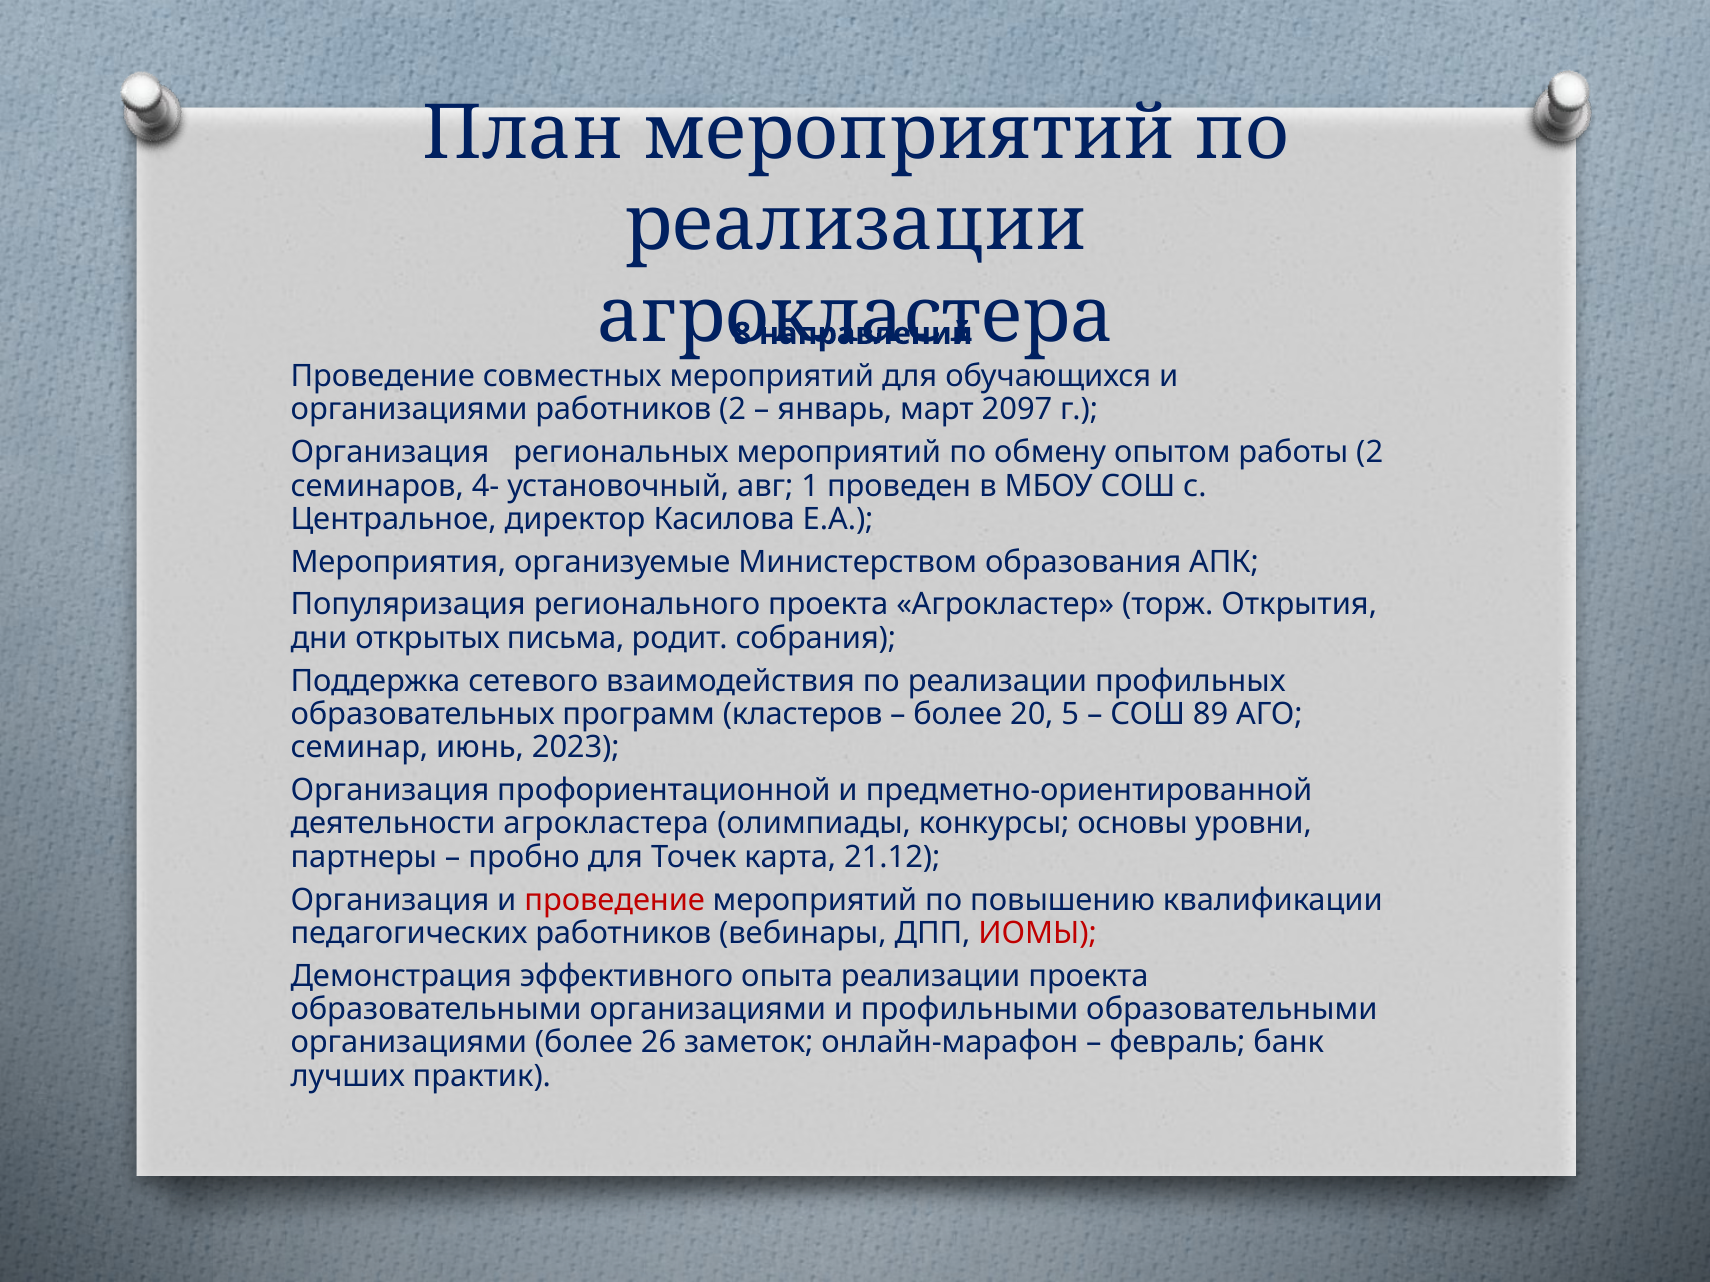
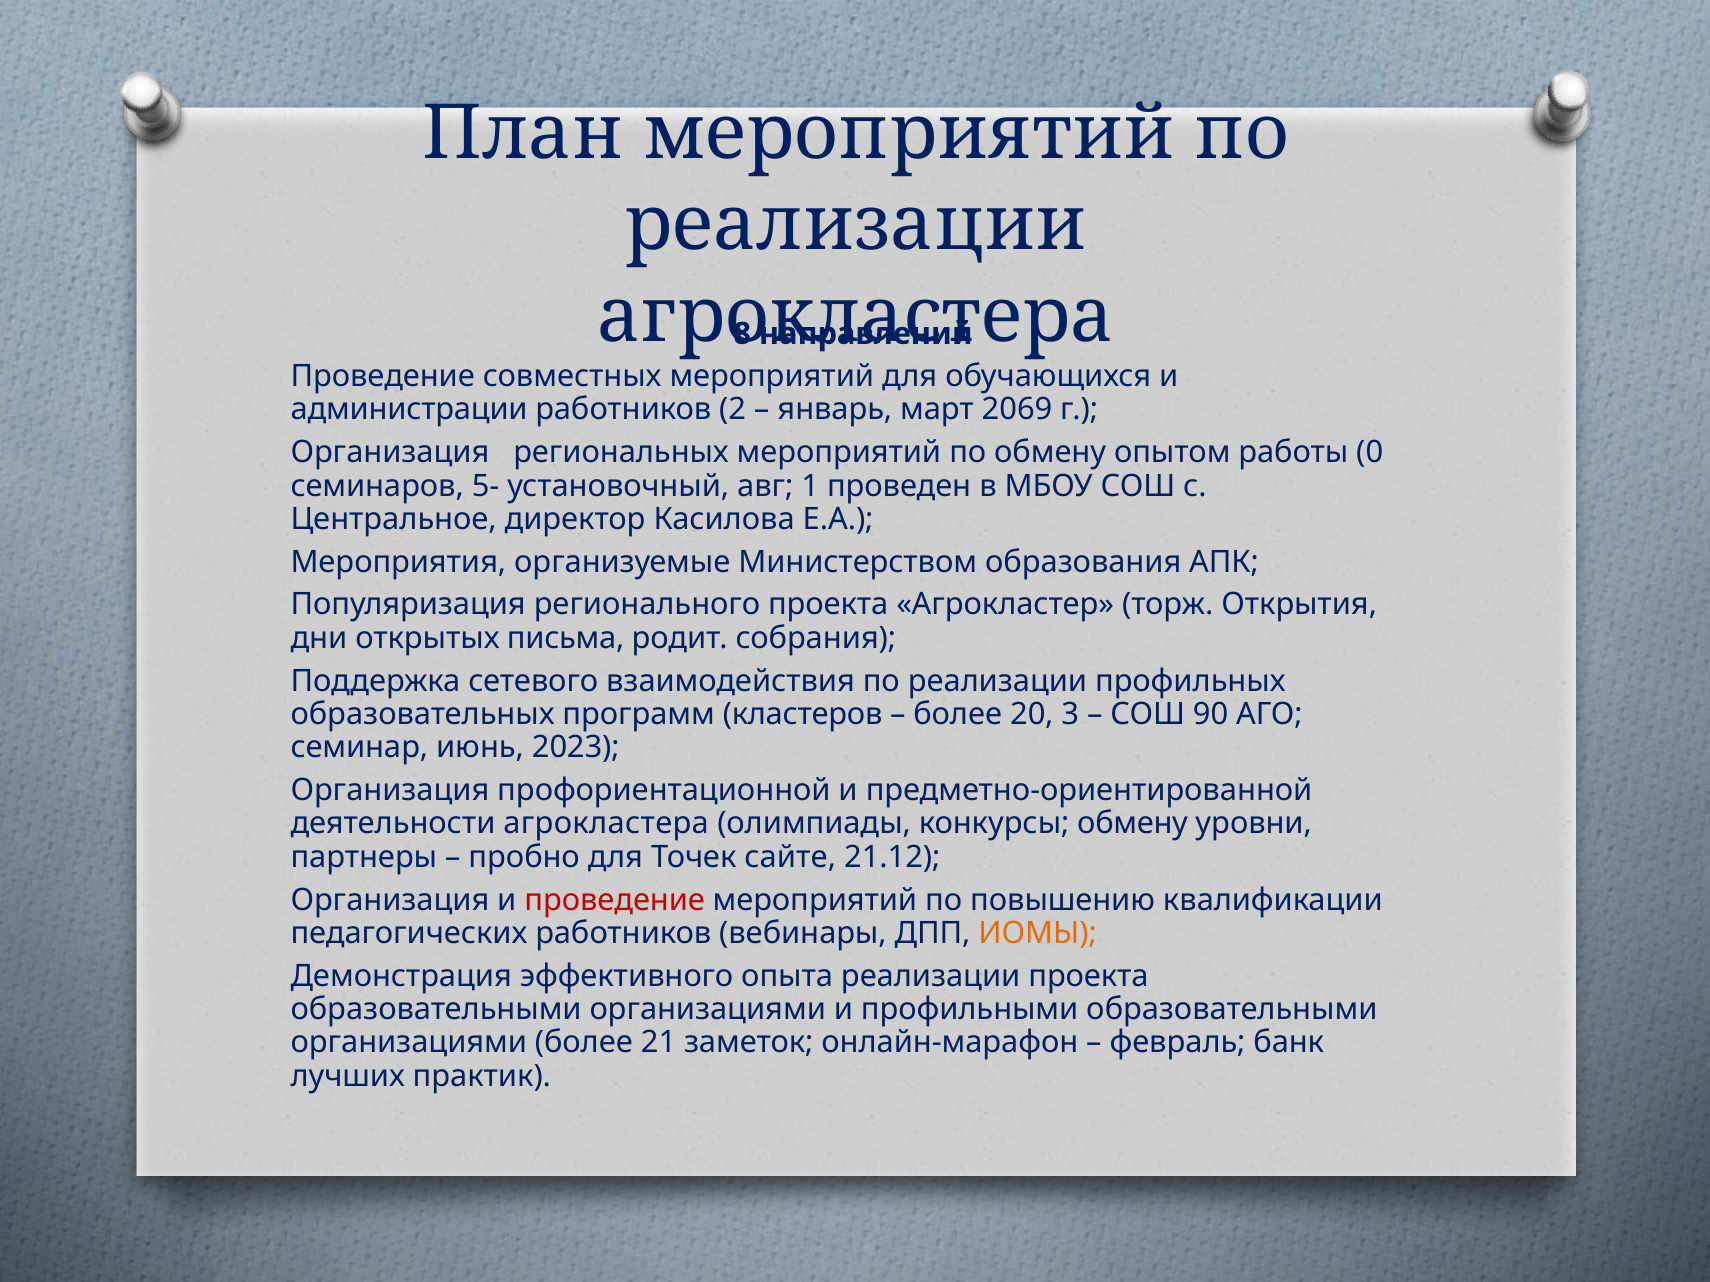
организациями: организациями -> администрации (409, 410)
2097: 2097 -> 2069 (1017, 410)
работы 2: 2 -> 0 (1370, 453)
4-: 4- -> 5- (486, 486)
5: 5 -> 3 (1070, 715)
89: 89 -> 90 (1211, 715)
конкурсы основы: основы -> обмену (1133, 824)
карта: карта -> сайте (790, 857)
ИОМЫ colour: red -> orange (1038, 934)
26: 26 -> 21 (659, 1043)
